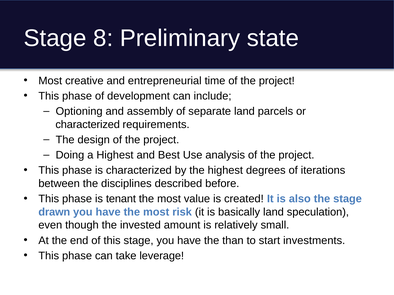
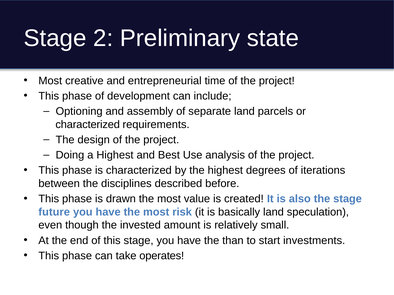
8: 8 -> 2 (103, 38)
tenant: tenant -> drawn (121, 199)
drawn: drawn -> future (54, 212)
leverage: leverage -> operates (162, 256)
